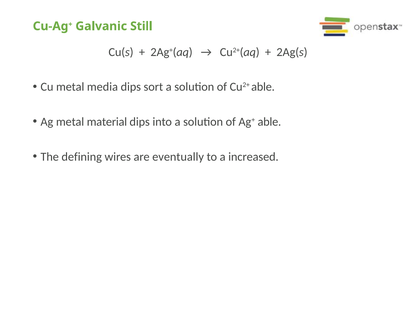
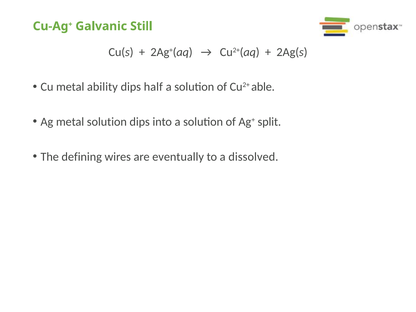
media: media -> ability (102, 87)
sort: sort -> half (153, 87)
metal material: material -> solution (107, 122)
Ag+ able: able -> split (269, 122)
increased: increased -> dissolved (253, 157)
